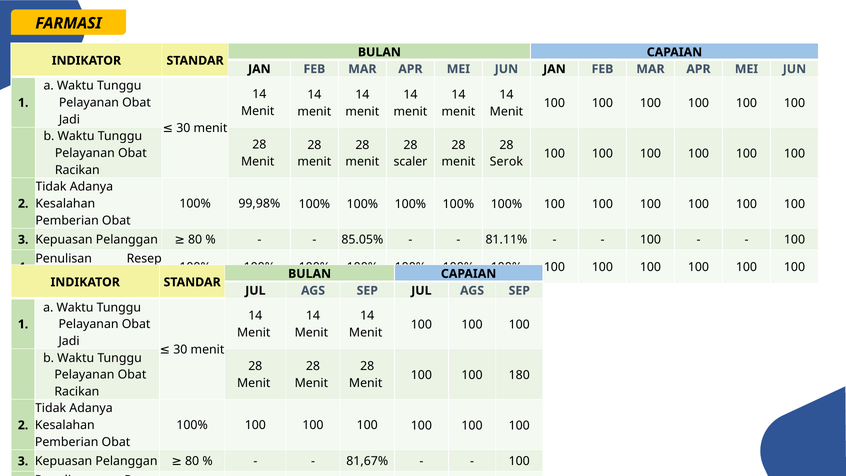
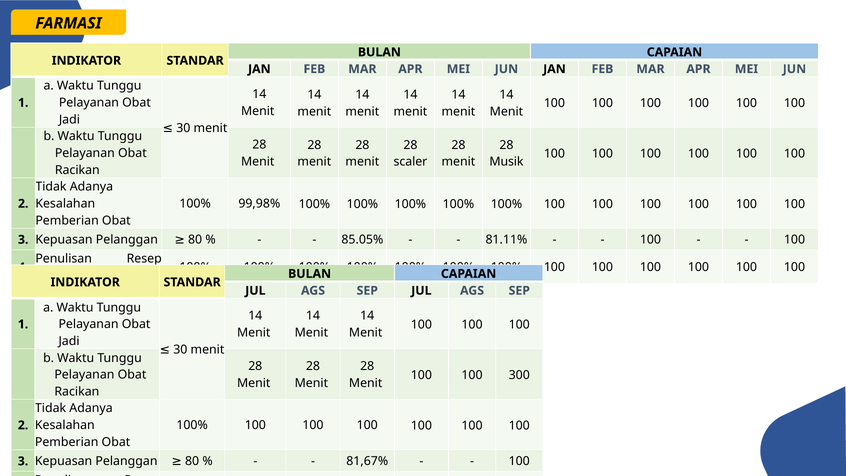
Serok: Serok -> Musik (507, 162)
180: 180 -> 300 (519, 375)
